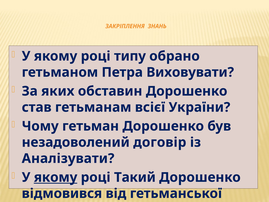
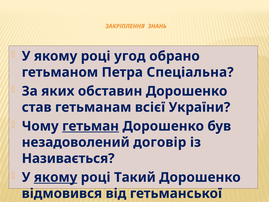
типу: типу -> угод (130, 56)
Виховувати: Виховувати -> Спеціальна (190, 72)
гетьман underline: none -> present (91, 126)
Аналізувати: Аналізувати -> Називається (68, 158)
